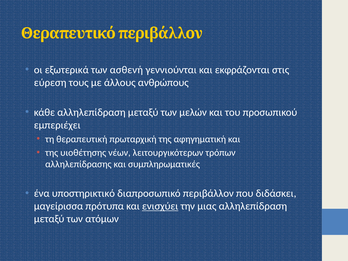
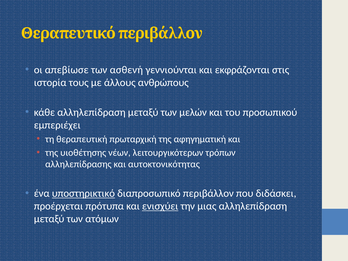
εξωτερικά: εξωτερικά -> απεβίωσε (67, 70)
εύρεση: εύρεση -> ιστορία (50, 83)
συμπληρωματικές: συμπληρωματικές -> αυτοκτονικότητας (164, 164)
υποστηρικτικό underline: none -> present (83, 193)
μαγείρισσα: μαγείρισσα -> προέρχεται (58, 206)
